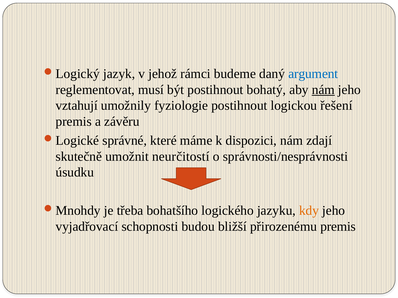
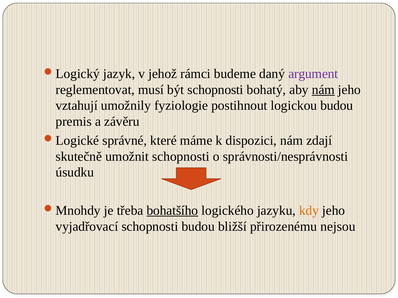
argument colour: blue -> purple (313, 74)
být postihnout: postihnout -> schopnosti (215, 90)
logickou řešení: řešení -> budou (337, 106)
umožnit neurčitostí: neurčitostí -> schopnosti (181, 157)
bohatšího underline: none -> present (172, 211)
přirozenému premis: premis -> nejsou (338, 227)
